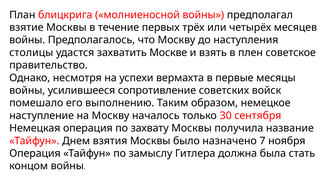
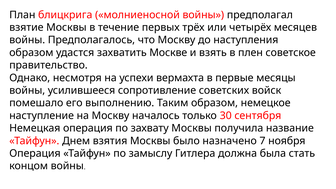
столицы: столицы -> образом (31, 53)
